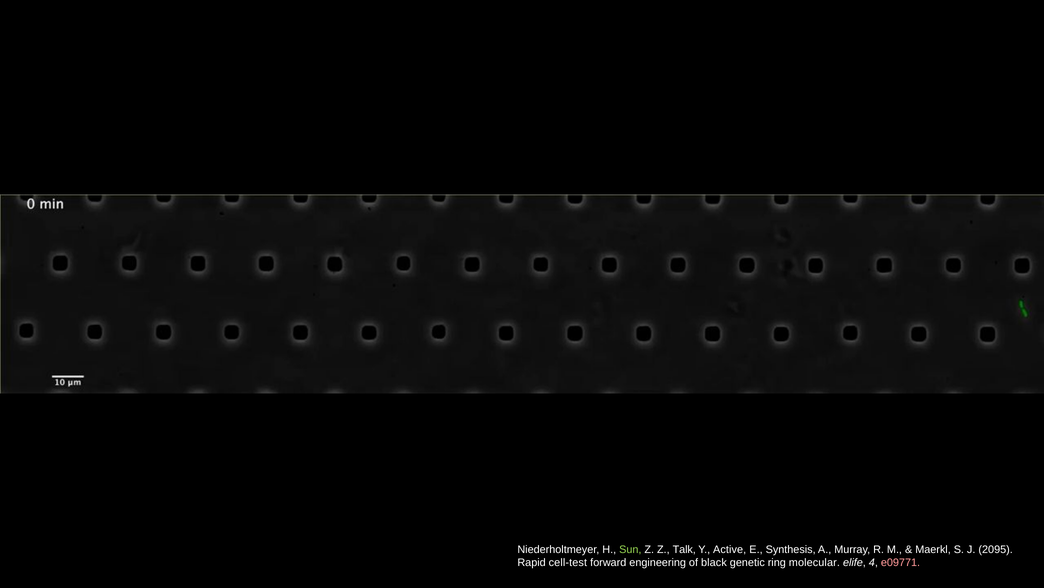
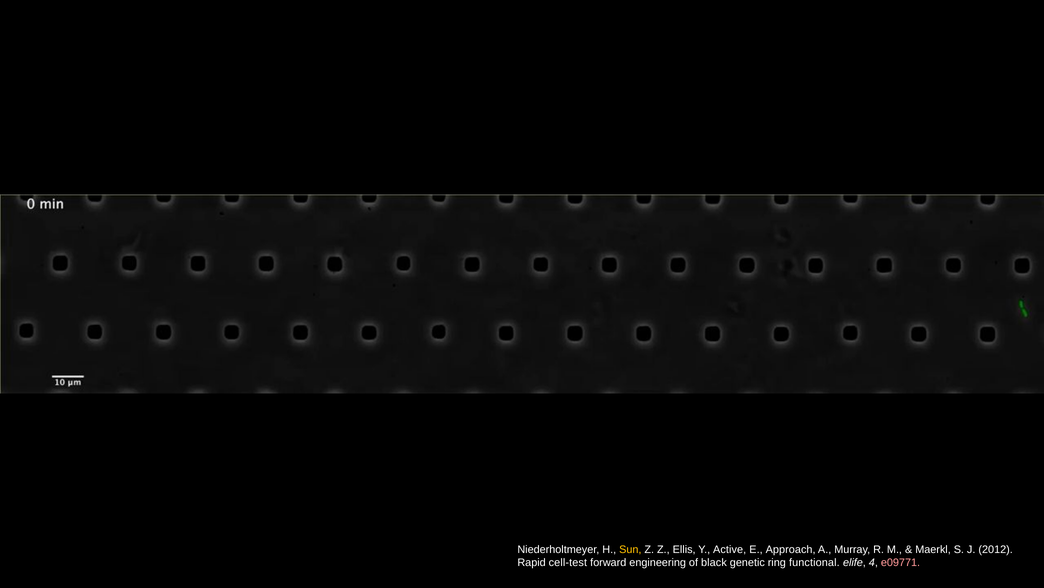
Sun colour: light green -> yellow (630, 549)
Talk: Talk -> Ellis (684, 549)
Synthesis: Synthesis -> Approach (791, 549)
2095: 2095 -> 2012 (996, 549)
molecular: molecular -> functional (814, 562)
